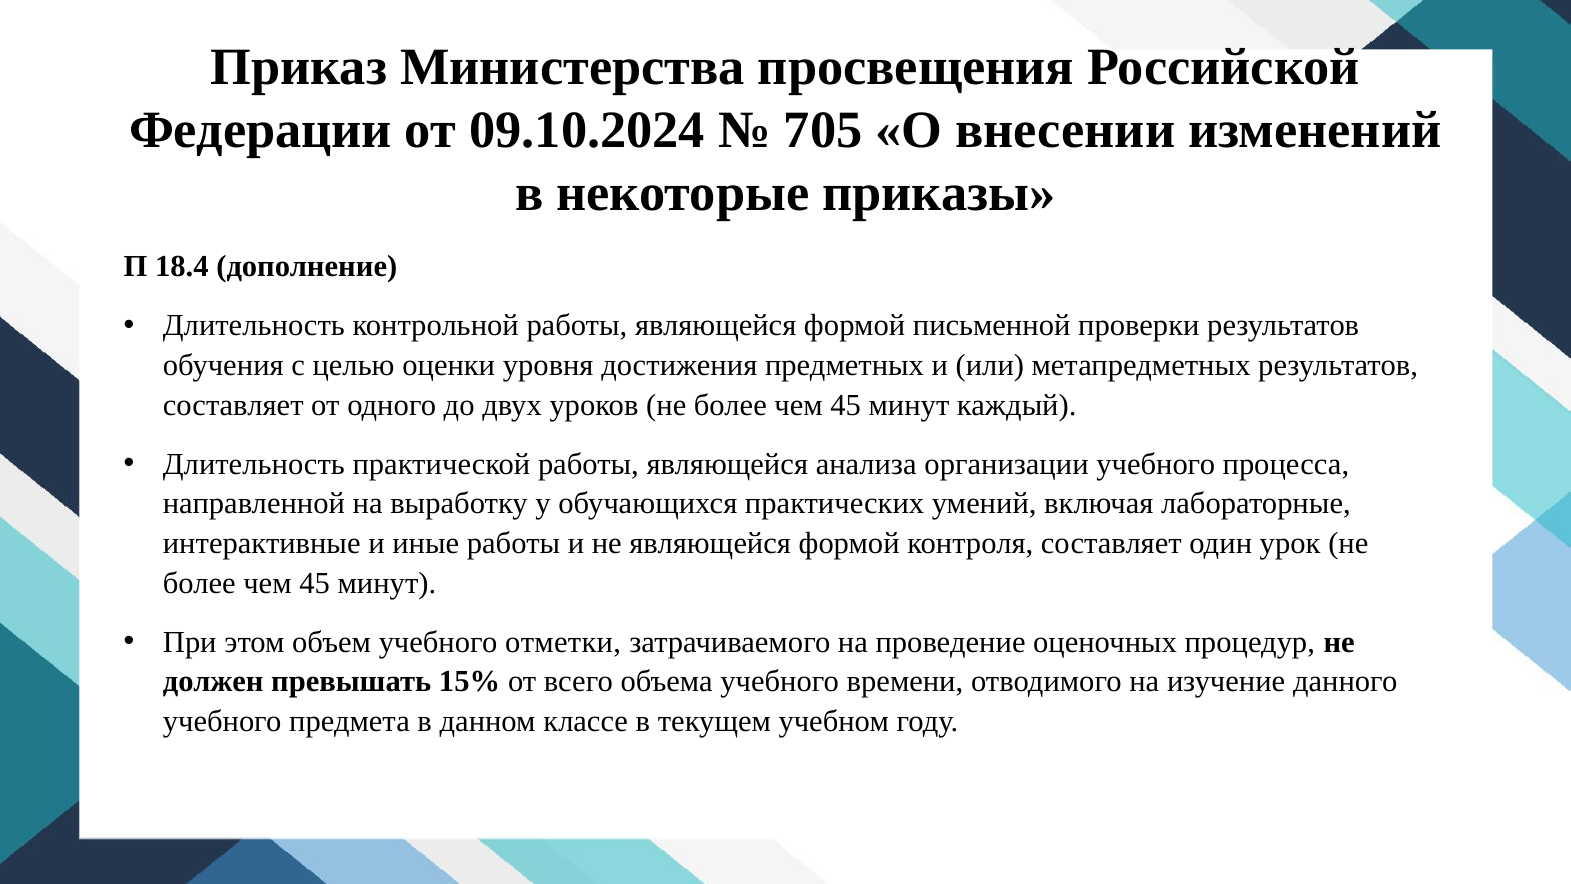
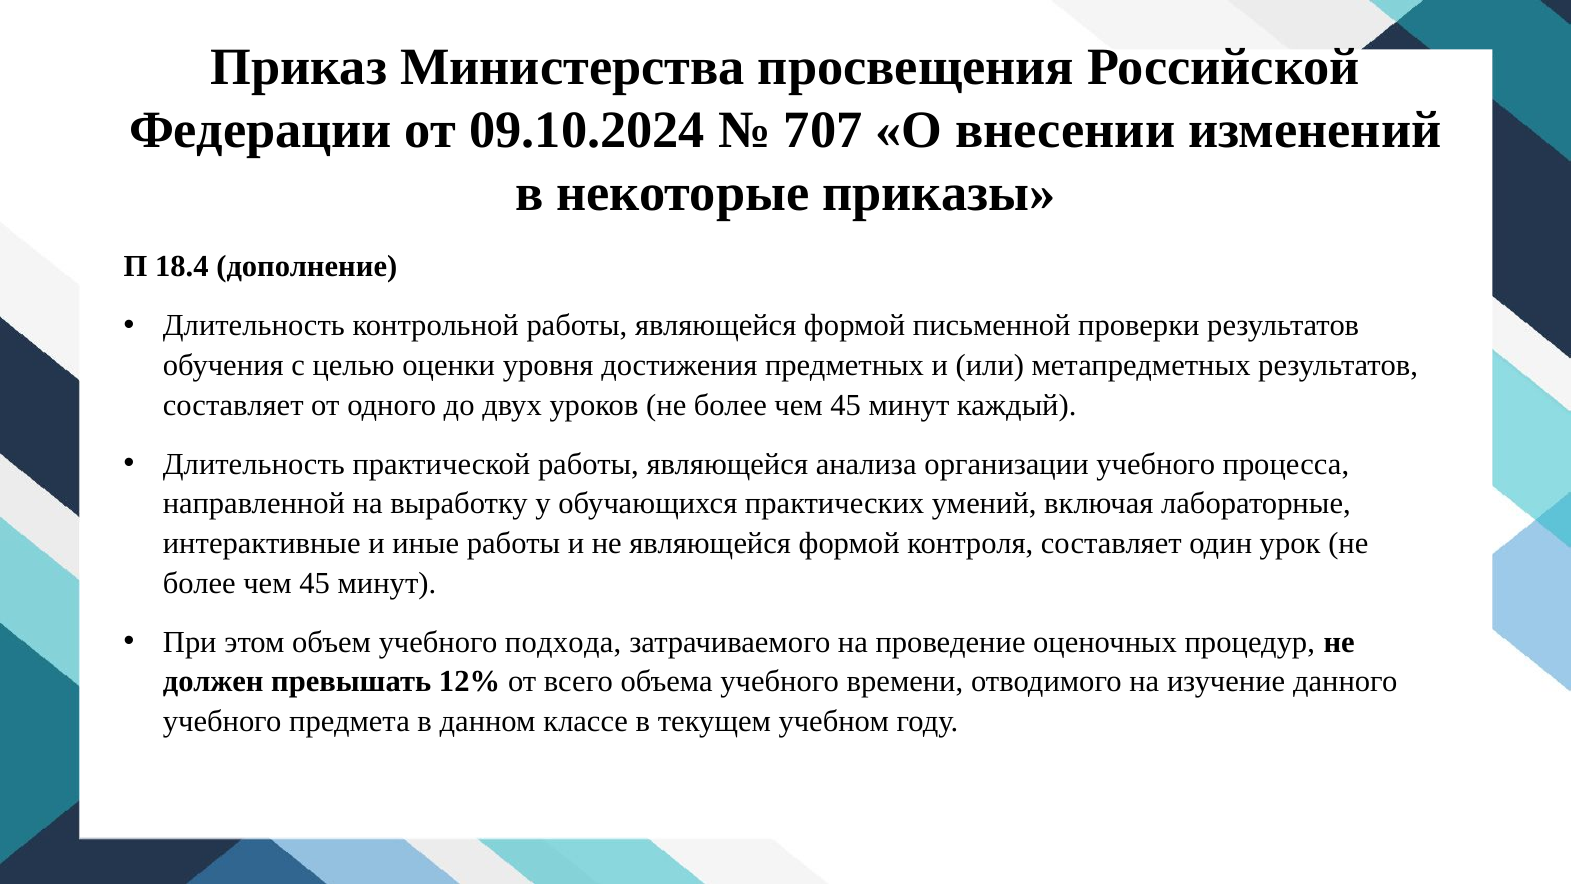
705: 705 -> 707 (823, 130)
отметки: отметки -> подхода (563, 642)
15%: 15% -> 12% (470, 682)
